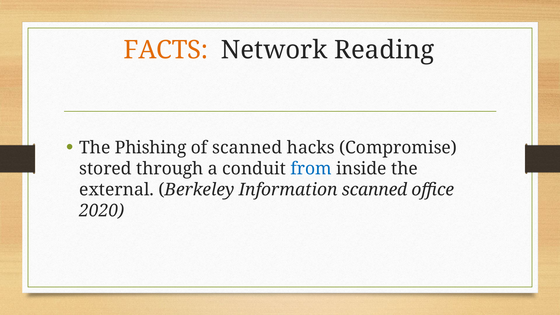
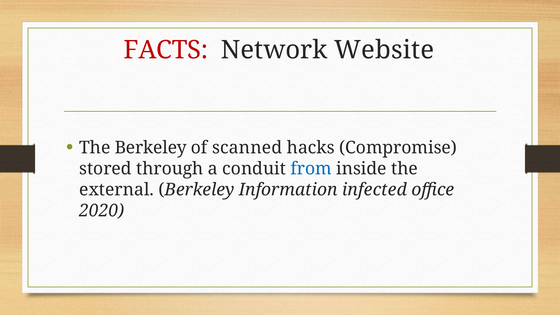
FACTS colour: orange -> red (166, 50)
Reading: Reading -> Website (384, 50)
The Phishing: Phishing -> Berkeley (151, 148)
Information scanned: scanned -> infected (374, 190)
